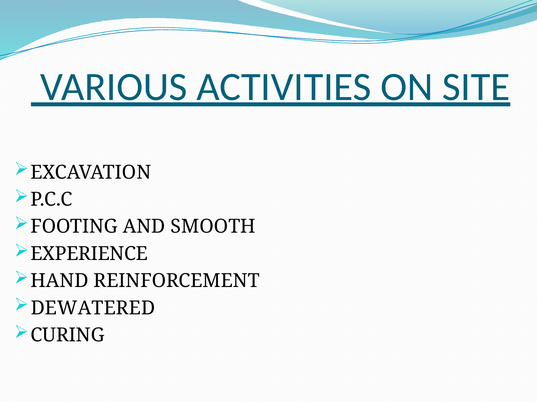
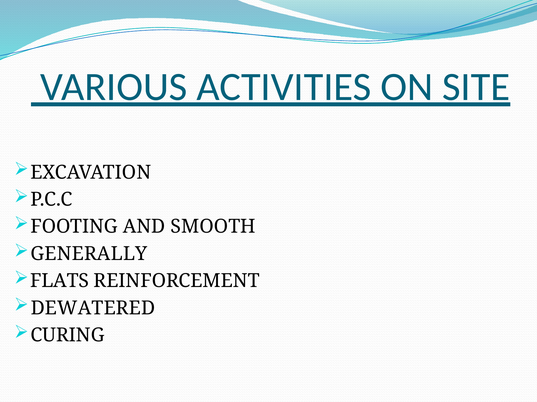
EXPERIENCE: EXPERIENCE -> GENERALLY (89, 254)
HAND: HAND -> FLATS (60, 281)
